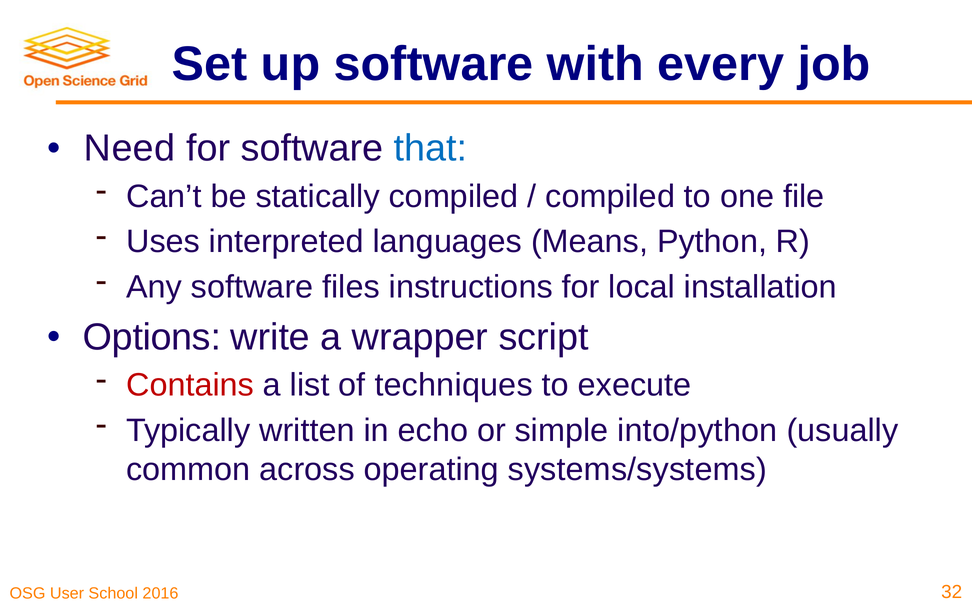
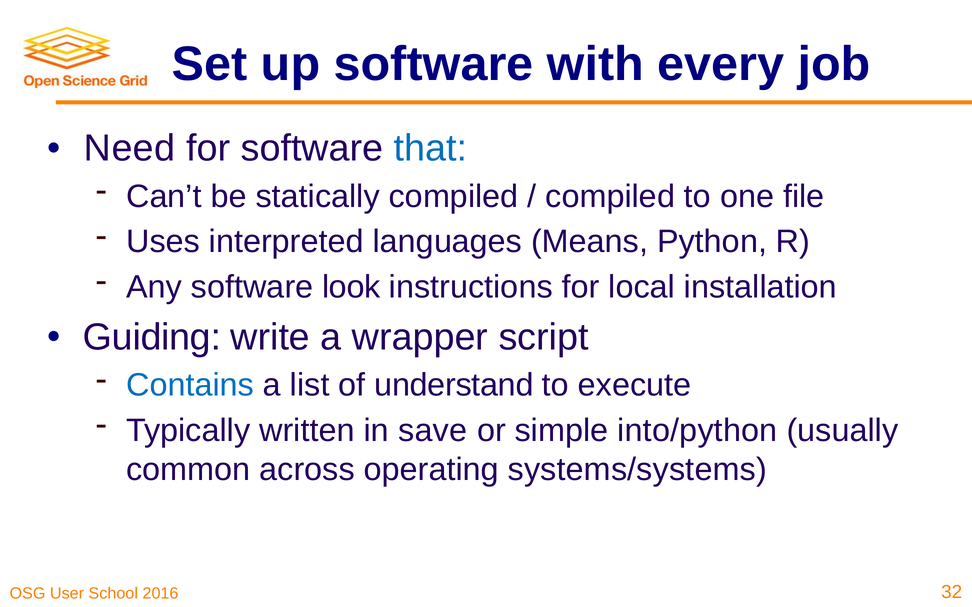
files: files -> look (351, 287)
Options: Options -> Guiding (152, 337)
Contains colour: red -> blue (190, 386)
techniques: techniques -> understand (454, 386)
echo: echo -> save (433, 431)
